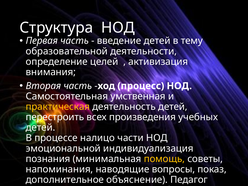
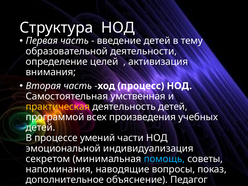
перестроить: перестроить -> программой (55, 117)
налицо: налицо -> умений (98, 138)
познания: познания -> секретом (48, 159)
помощь colour: yellow -> light blue (164, 159)
